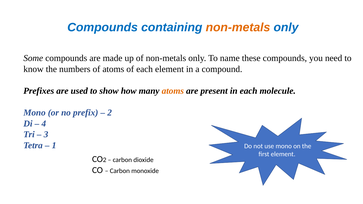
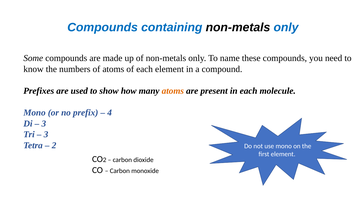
non-metals colour: orange -> black (238, 27)
2: 2 -> 4 (110, 113)
4: 4 -> 3 (44, 124)
1: 1 -> 2 (54, 145)
